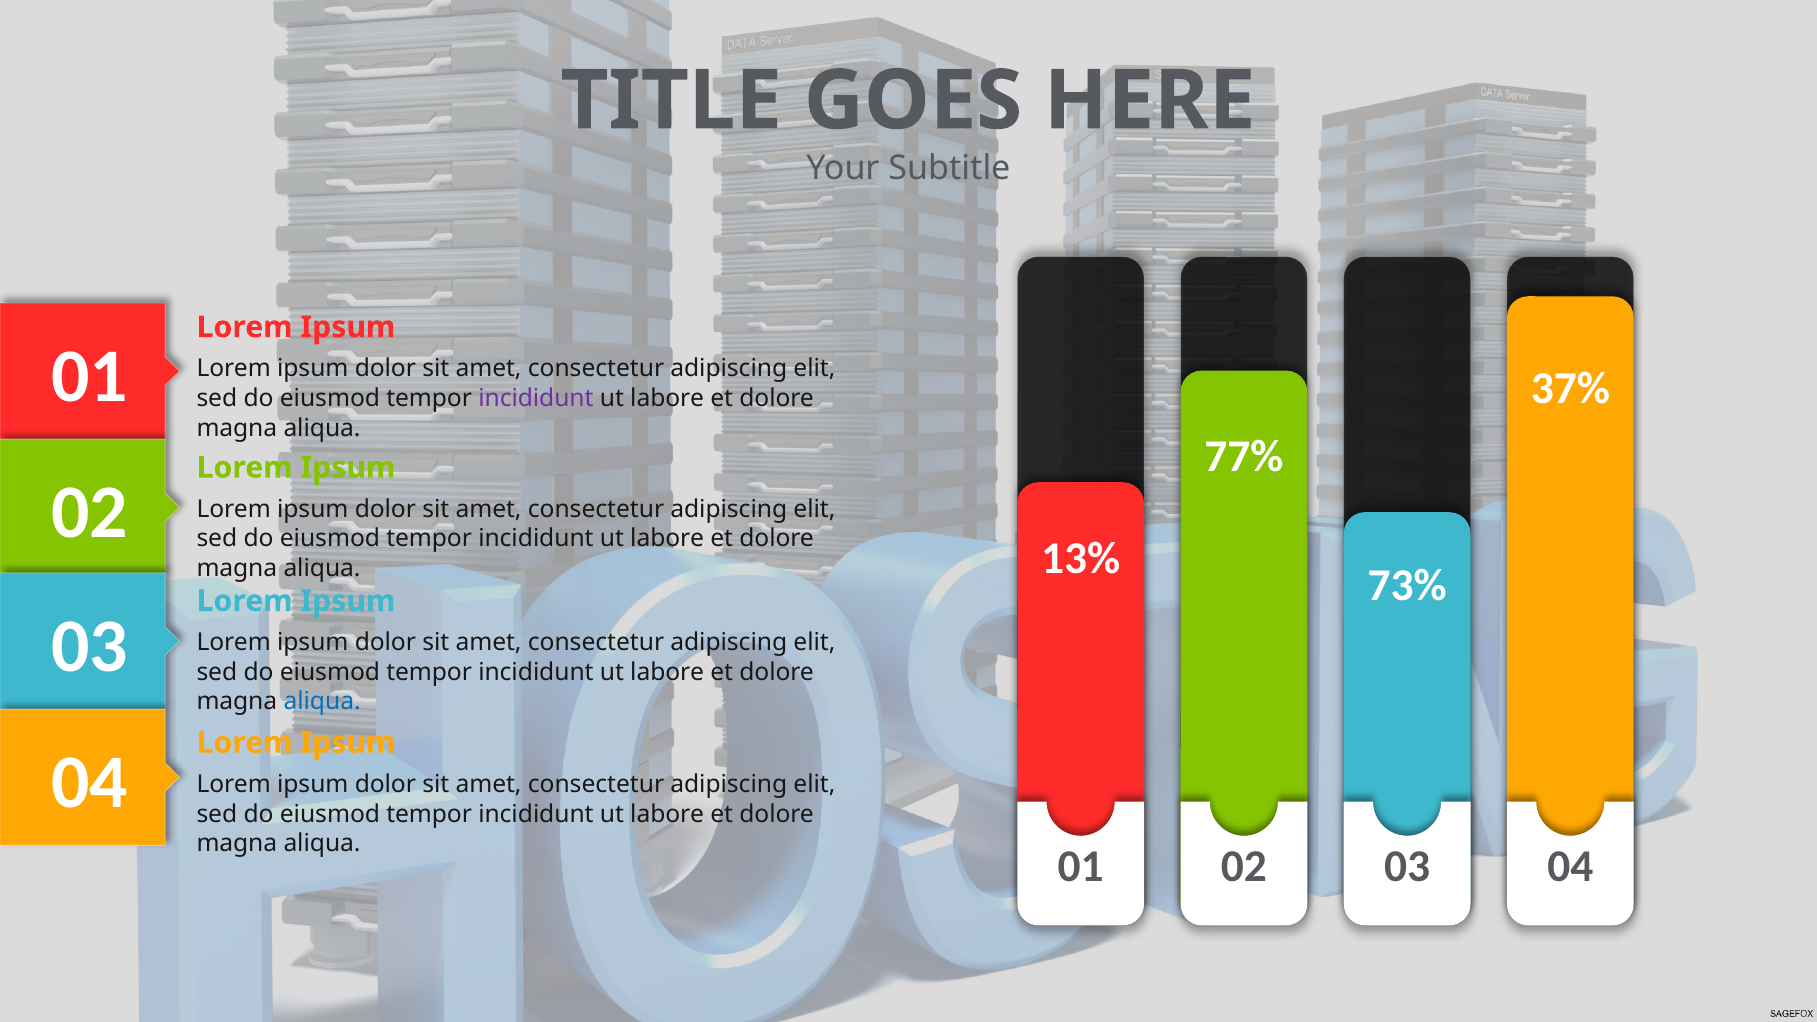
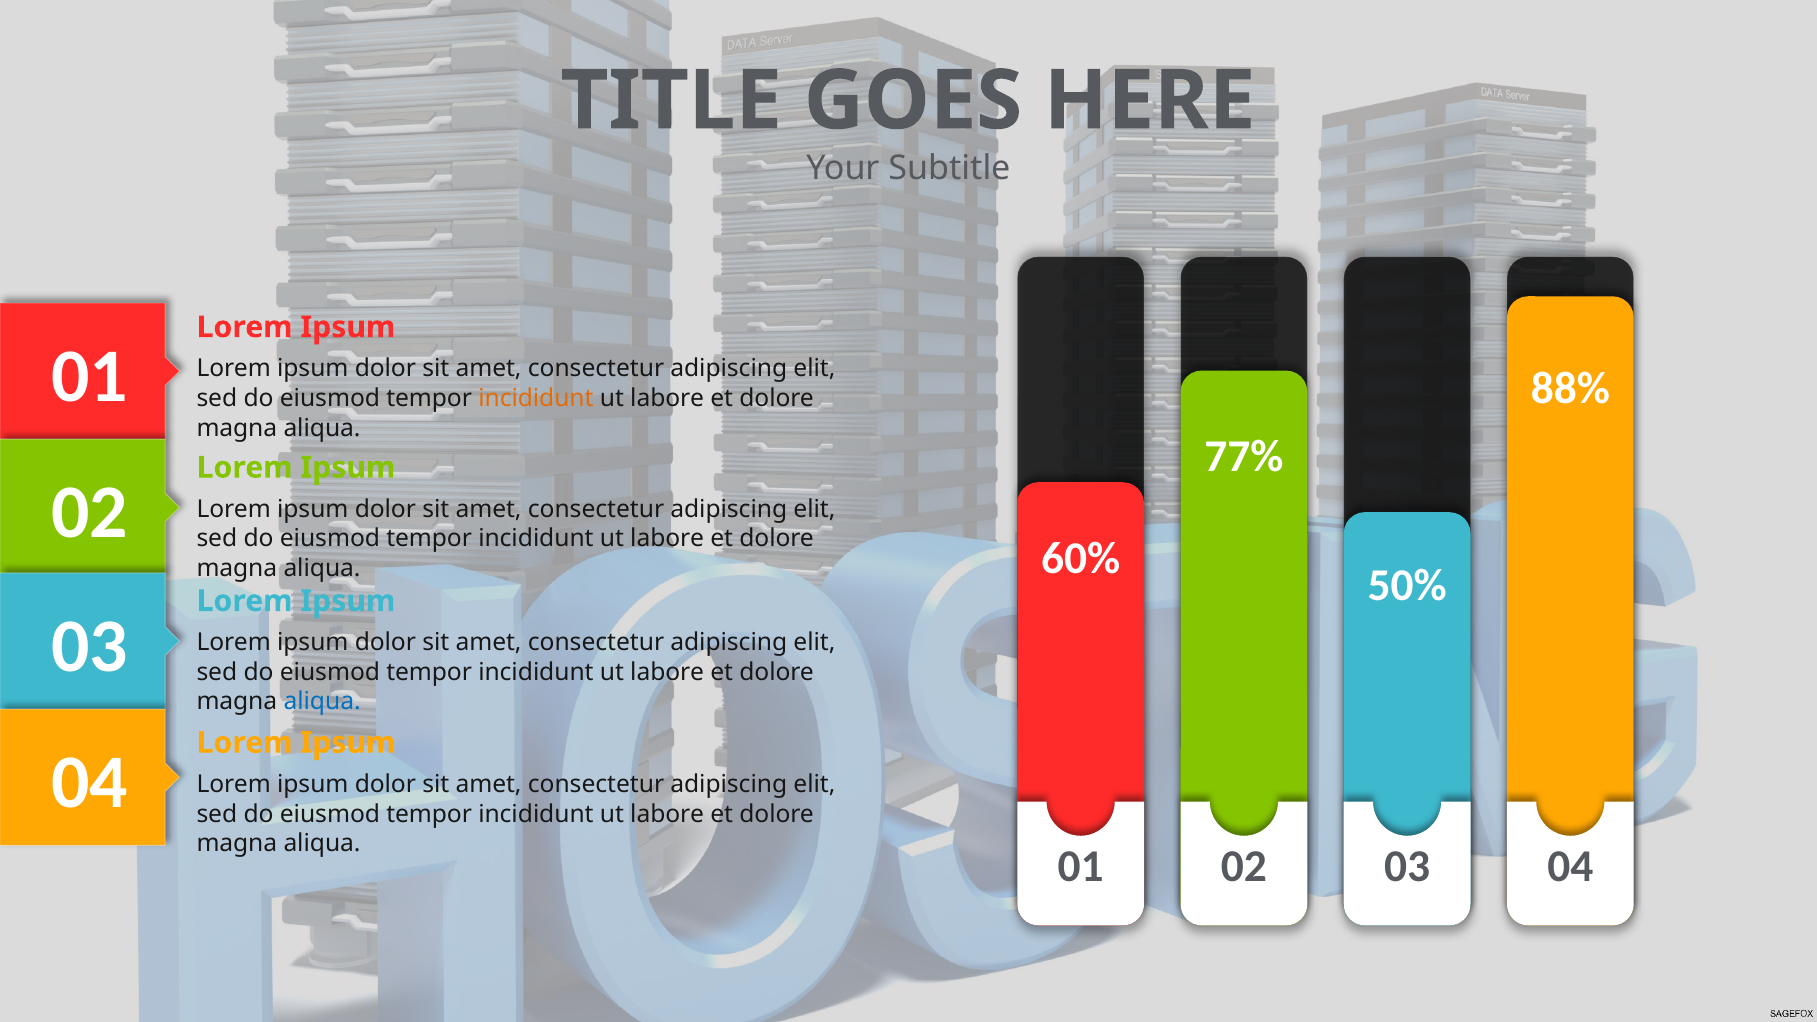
37%: 37% -> 88% (1570, 389)
incididunt colour: purple -> orange (536, 398)
13%: 13% -> 60% (1081, 558)
73%: 73% -> 50% (1407, 586)
